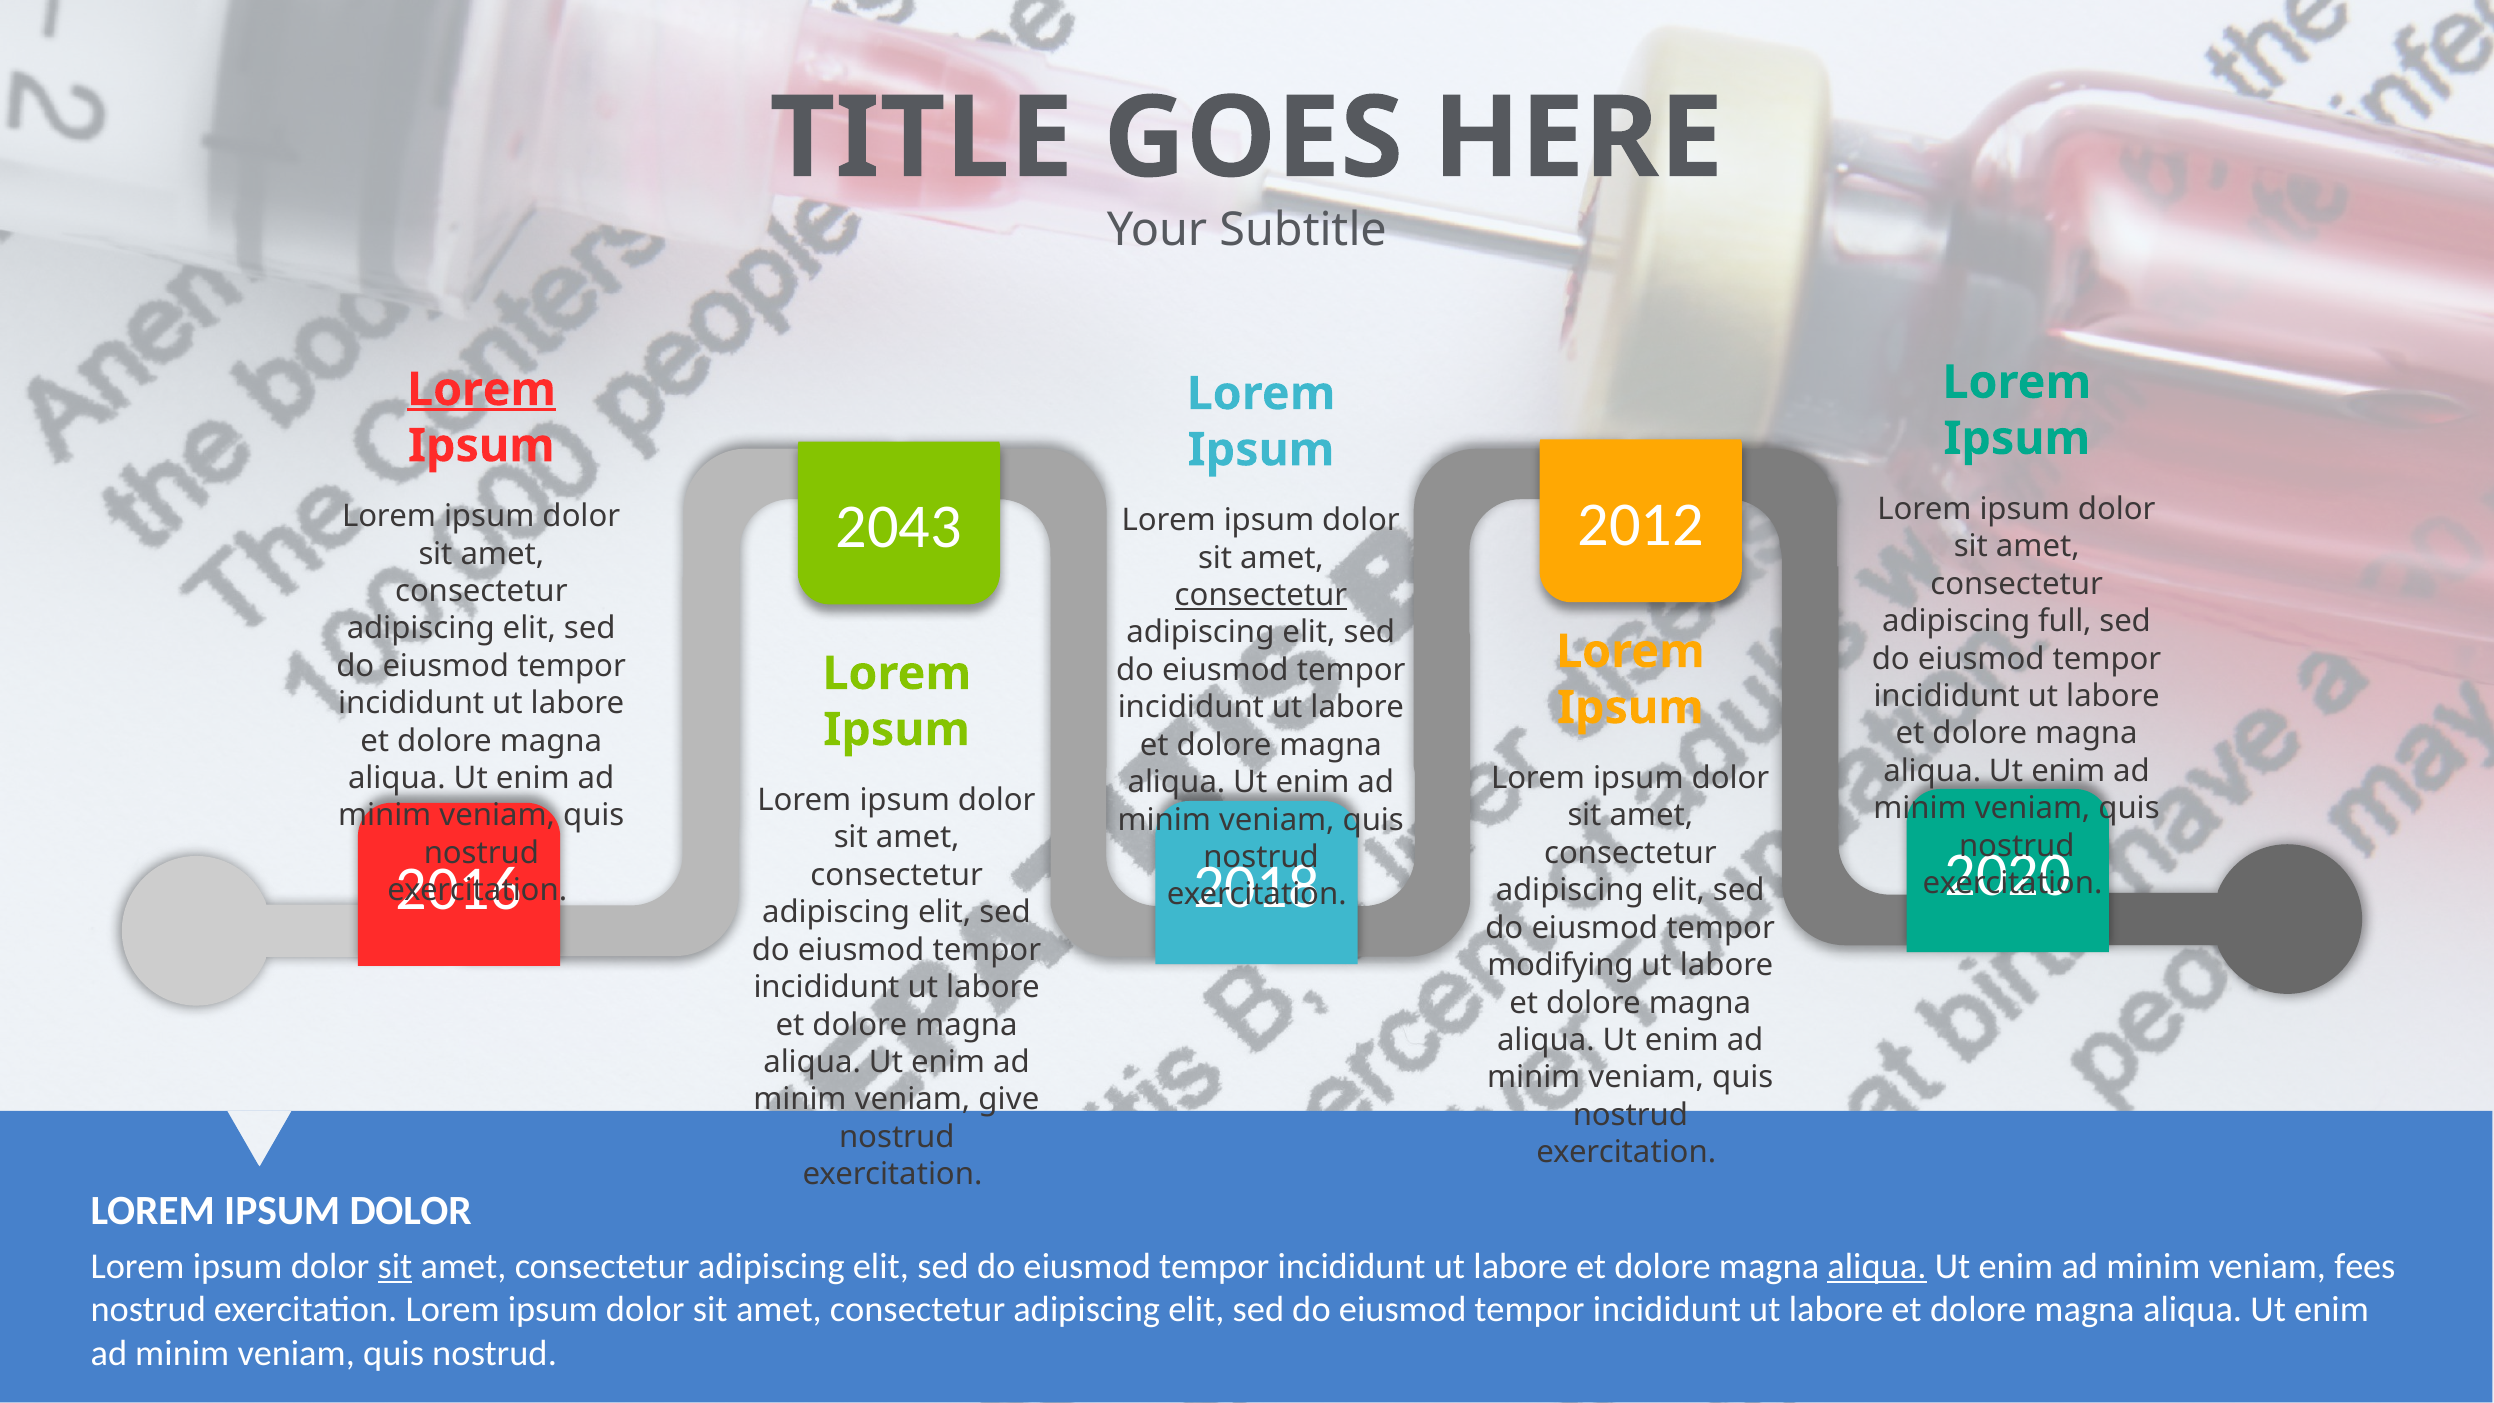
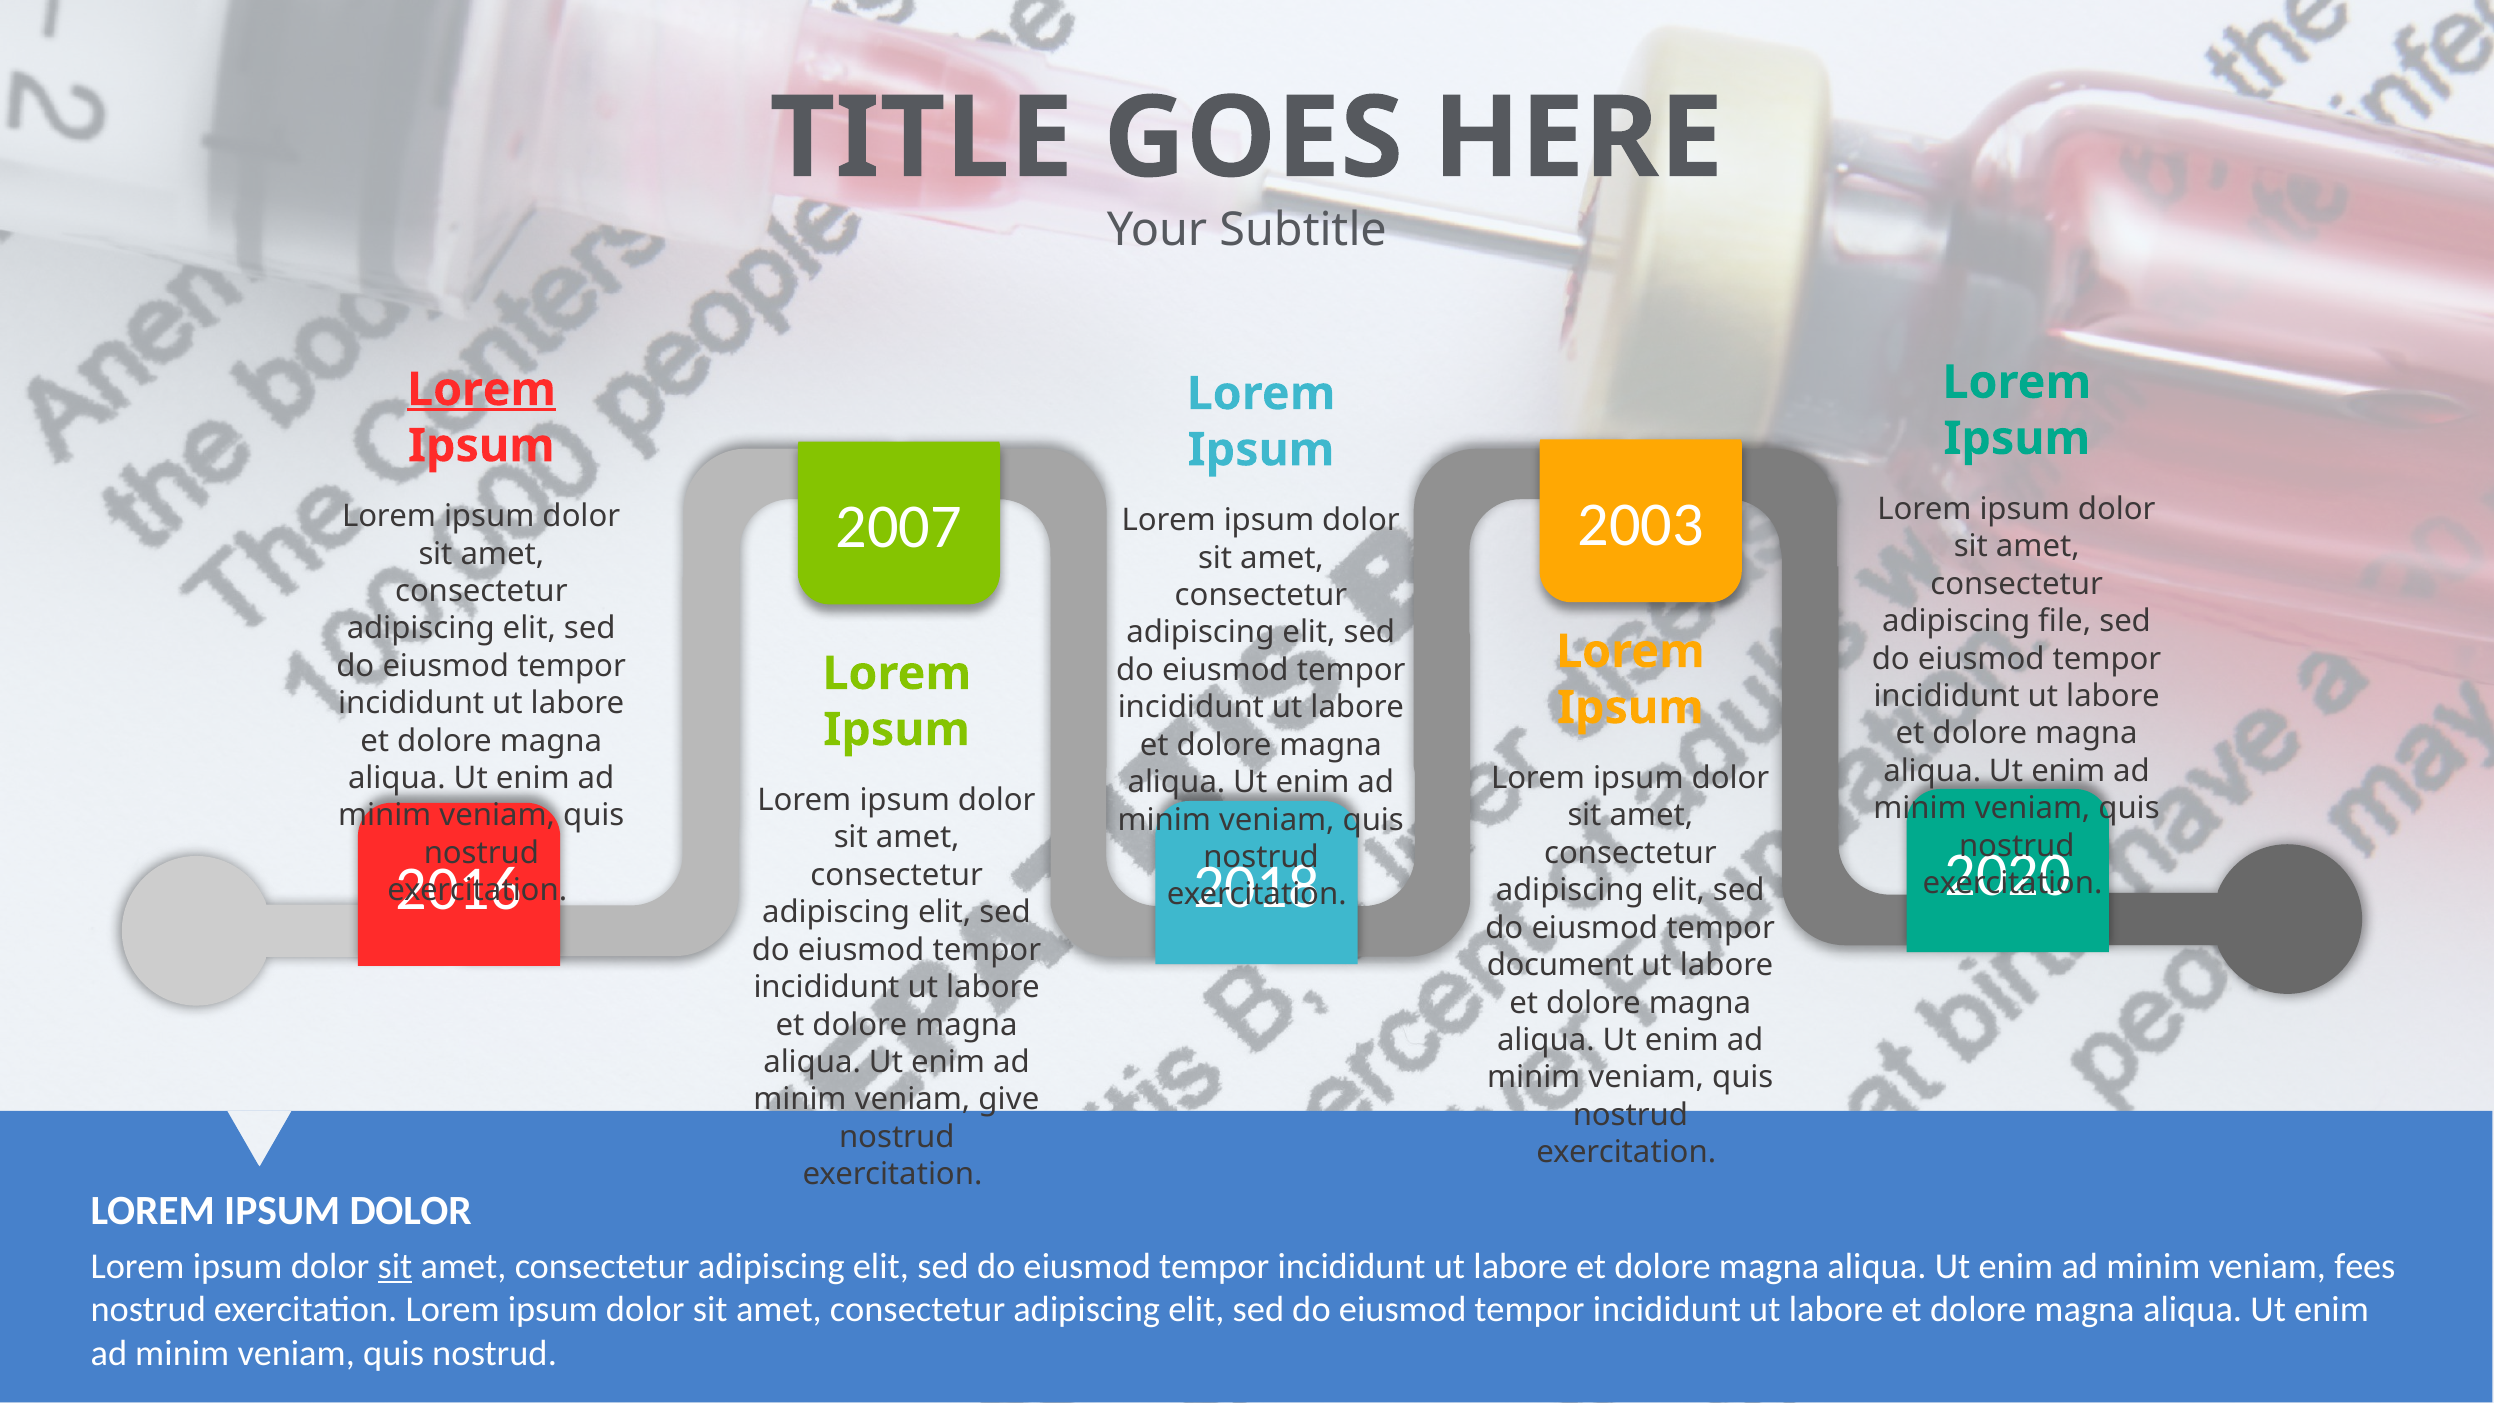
2012: 2012 -> 2003 (1641, 525)
2043: 2043 -> 2007 (899, 527)
consectetur underline: present -> none (1261, 595)
full: full -> file (2065, 621)
modifying: modifying -> document (1560, 965)
aliqua underline: present -> none (1877, 1266)
